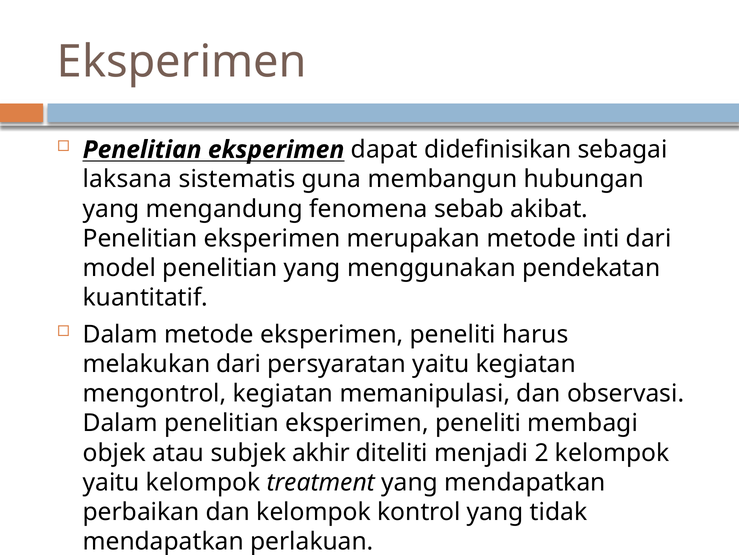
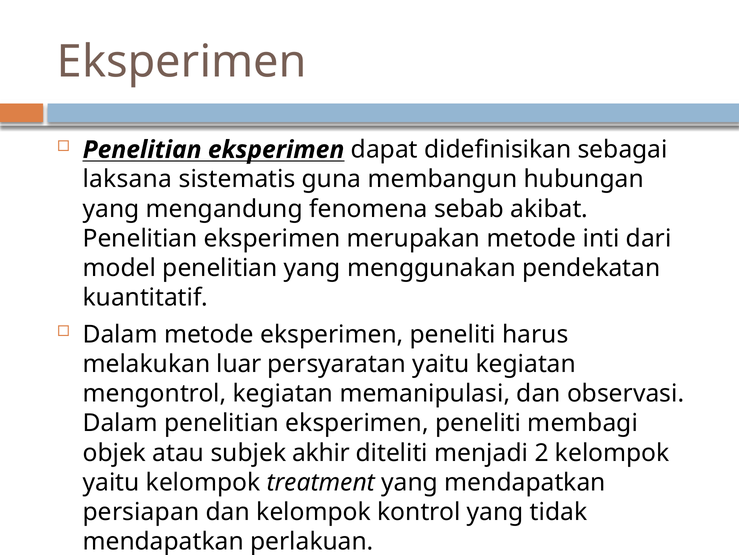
melakukan dari: dari -> luar (239, 364)
perbaikan: perbaikan -> persiapan (141, 511)
